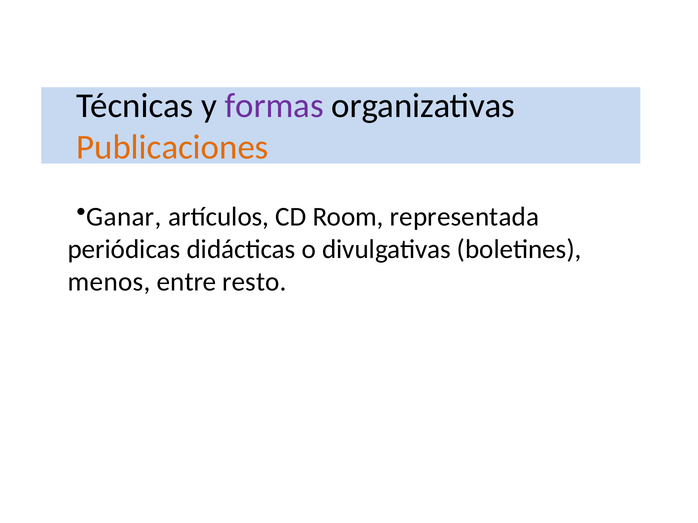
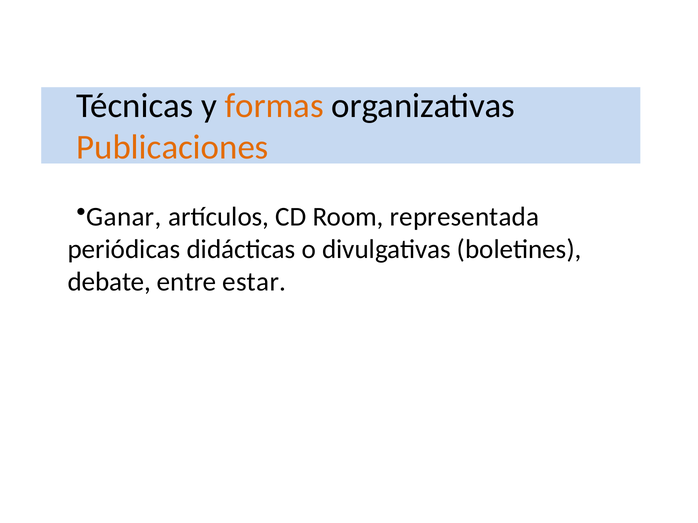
formas colour: purple -> orange (274, 106)
menos: menos -> debate (109, 282)
resto: resto -> estar (254, 282)
